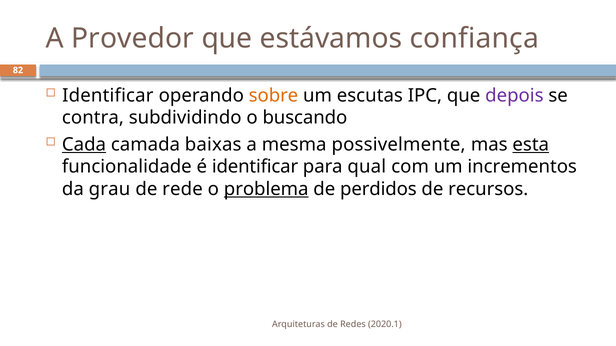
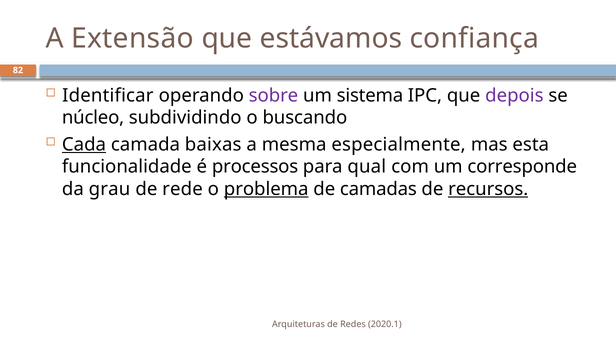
Provedor: Provedor -> Extensão (133, 39)
sobre colour: orange -> purple (273, 96)
escutas: escutas -> sistema (370, 96)
contra: contra -> núcleo (93, 118)
possivelmente: possivelmente -> especialmente (399, 145)
esta underline: present -> none (531, 145)
é identificar: identificar -> processos (255, 167)
incrementos: incrementos -> corresponde (522, 167)
perdidos: perdidos -> camadas (378, 189)
recursos underline: none -> present (488, 189)
